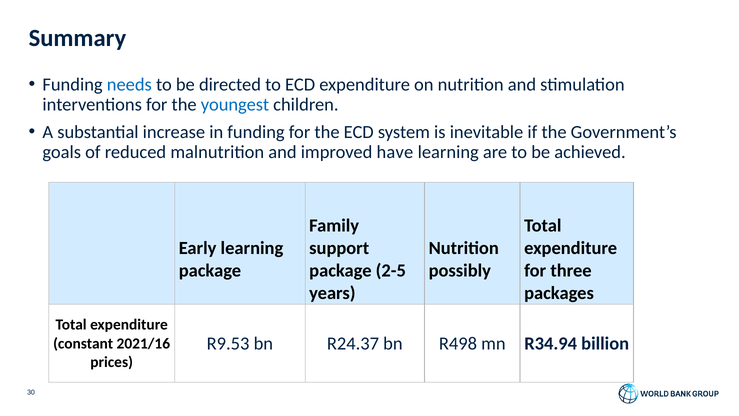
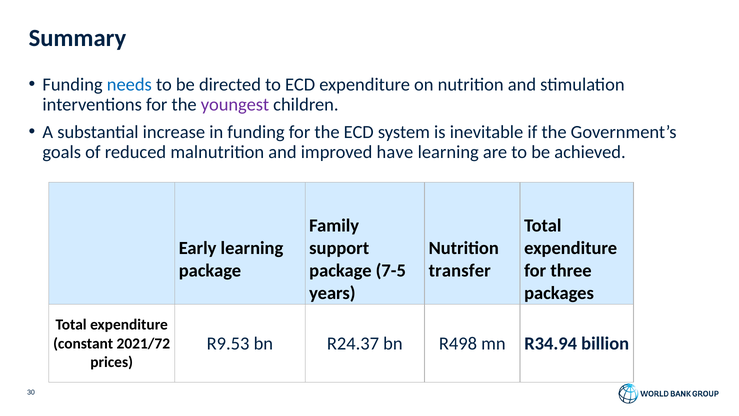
youngest colour: blue -> purple (235, 104)
2-5: 2-5 -> 7-5 (391, 270)
possibly: possibly -> transfer (460, 270)
2021/16: 2021/16 -> 2021/72 (143, 343)
